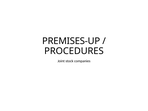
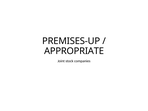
PROCEDURES: PROCEDURES -> APPROPRIATE (74, 51)
